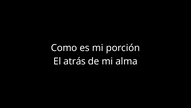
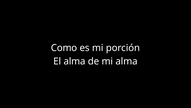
El atrás: atrás -> alma (75, 61)
